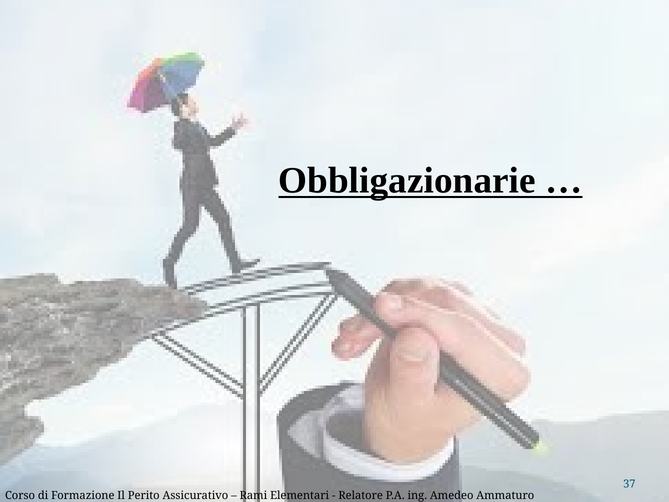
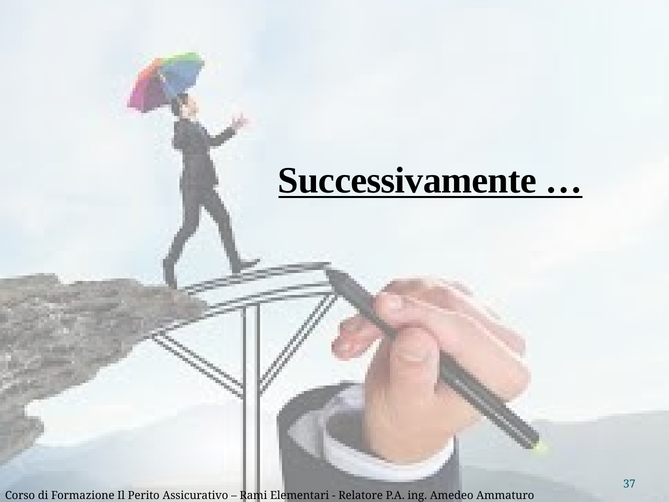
Obbligazionarie: Obbligazionarie -> Successivamente (407, 180)
